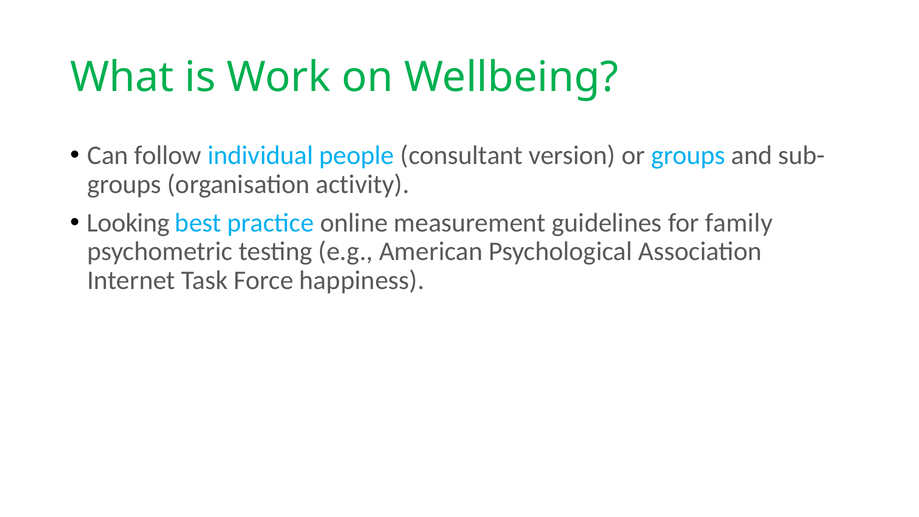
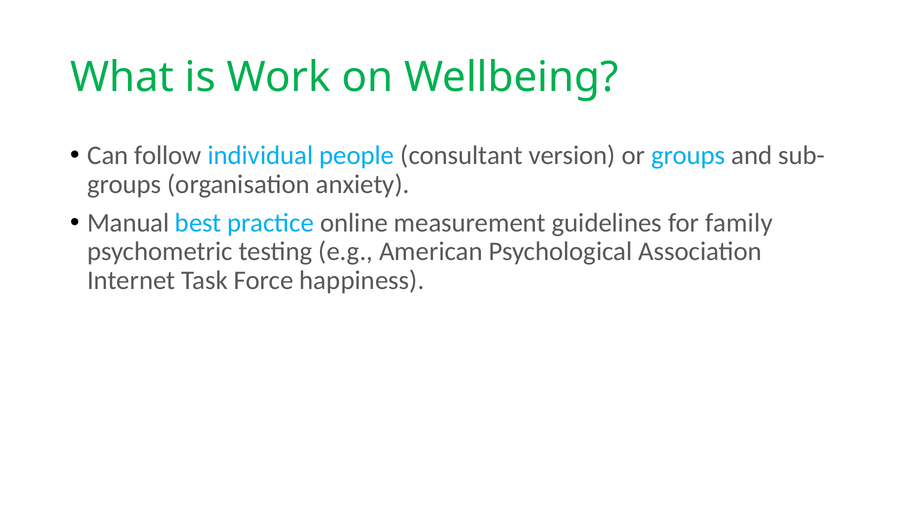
activity: activity -> anxiety (363, 184)
Looking: Looking -> Manual (128, 223)
